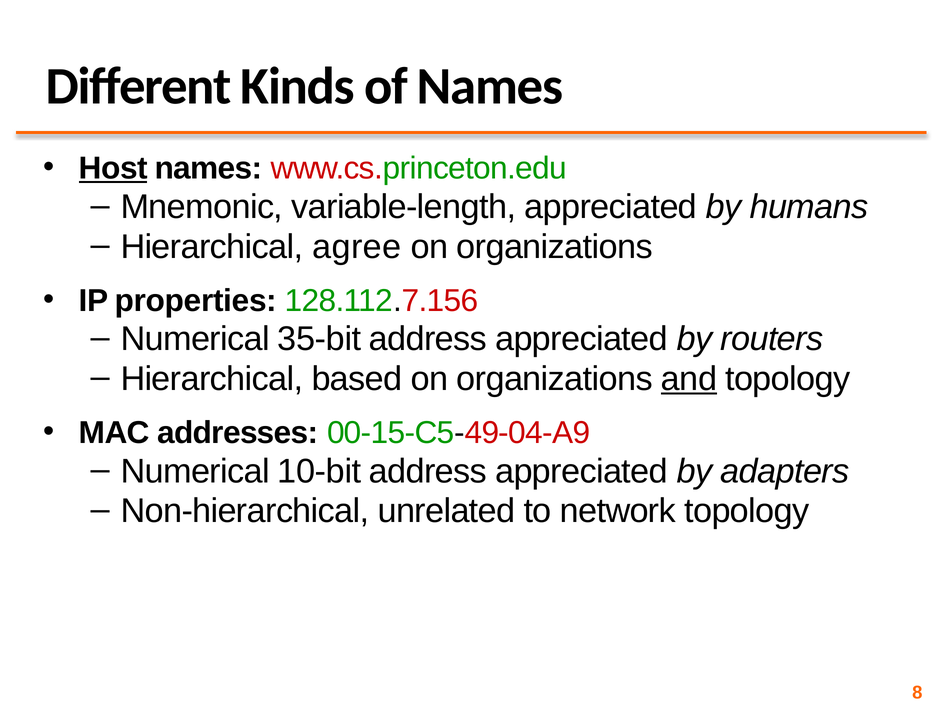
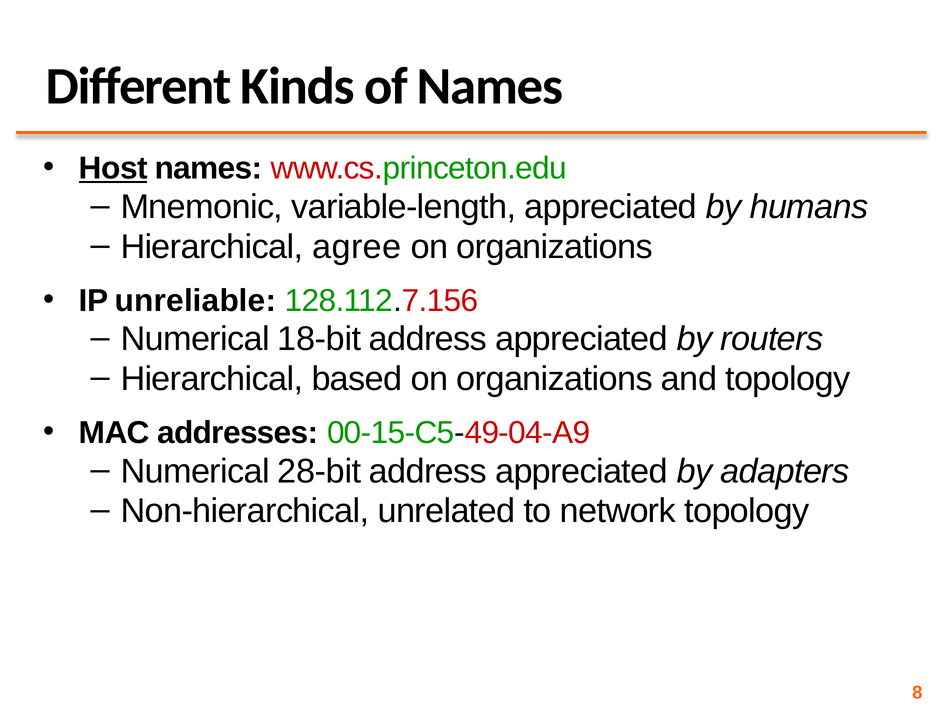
properties: properties -> unreliable (196, 301)
35-bit: 35-bit -> 18-bit (319, 339)
and underline: present -> none (689, 379)
10-bit: 10-bit -> 28-bit (319, 472)
